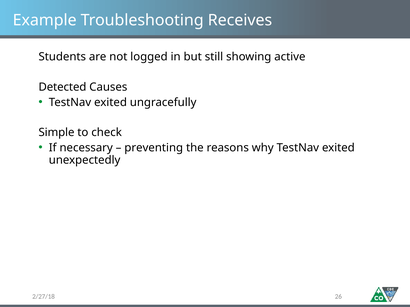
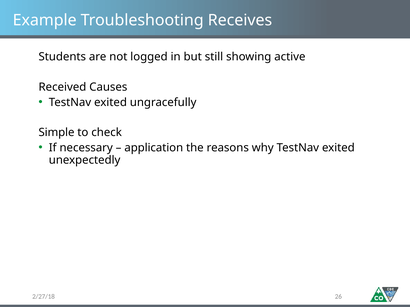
Detected: Detected -> Received (62, 87)
preventing: preventing -> application (154, 148)
